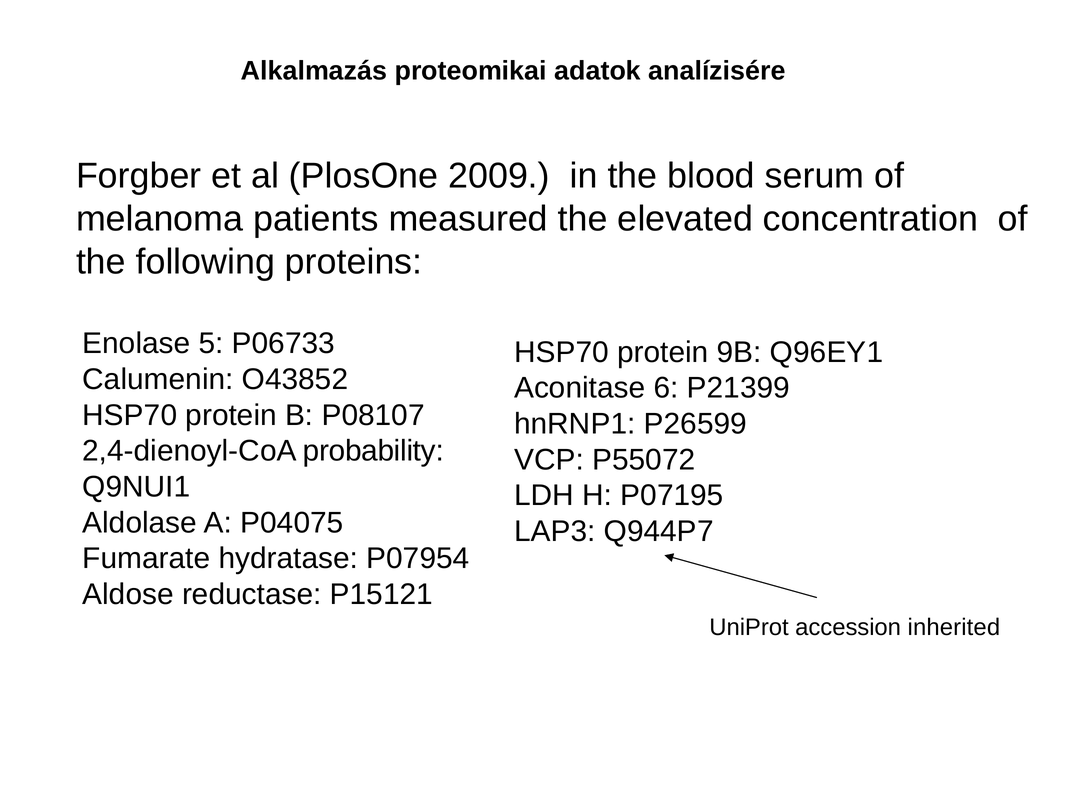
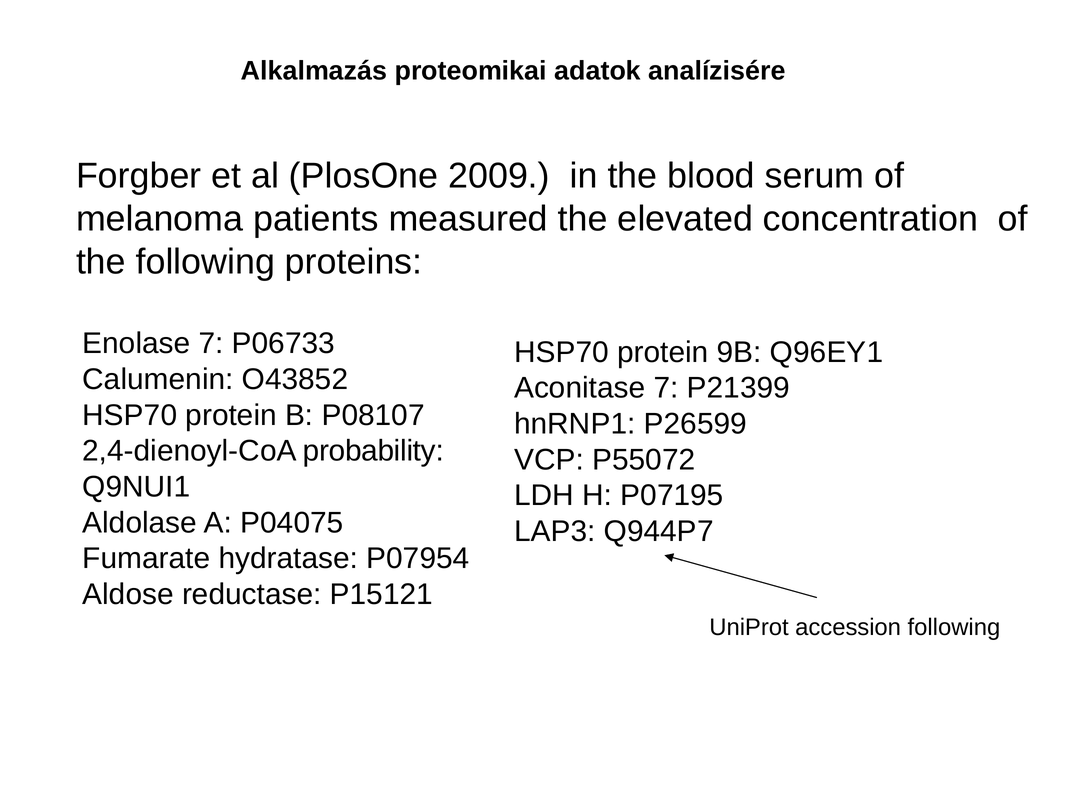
Enolase 5: 5 -> 7 (211, 344)
Aconitase 6: 6 -> 7 (666, 388)
accession inherited: inherited -> following (954, 628)
